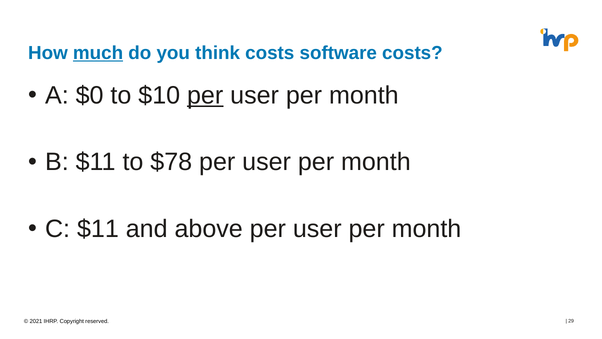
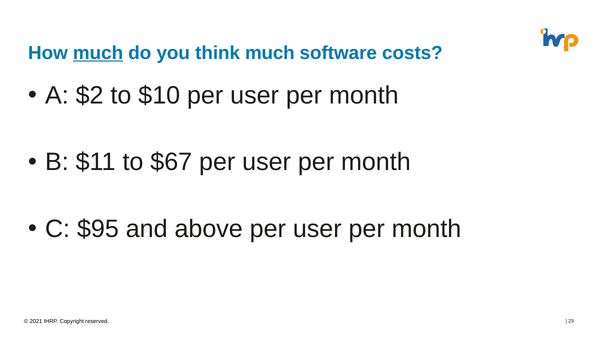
think costs: costs -> much (270, 53)
$0: $0 -> $2 (90, 95)
per underline: present -> none (205, 95)
$78: $78 -> $67 (171, 162)
C $11: $11 -> $95 (98, 229)
